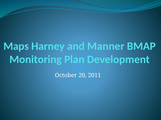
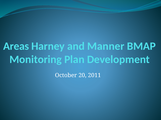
Maps: Maps -> Areas (16, 46)
